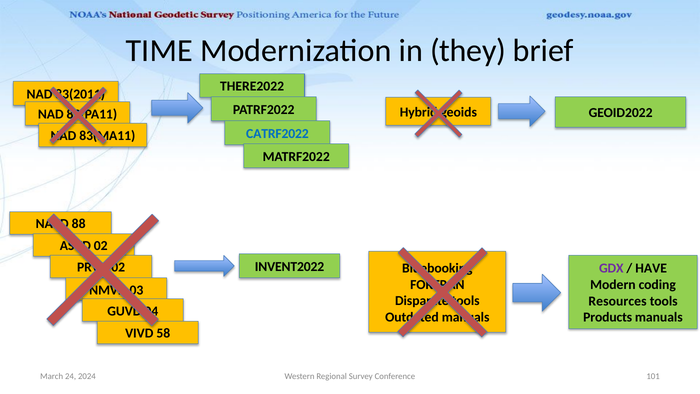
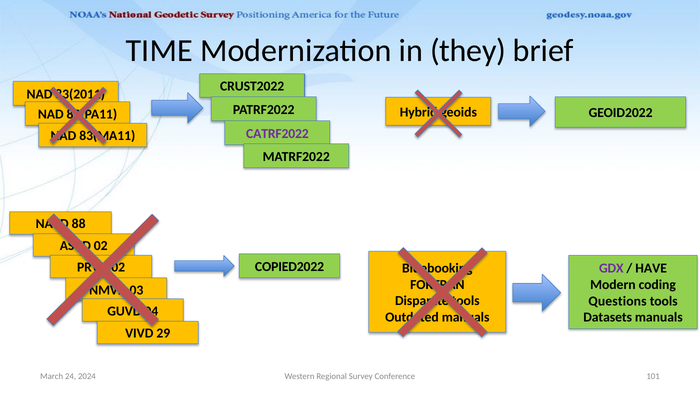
THERE2022: THERE2022 -> CRUST2022 (252, 86)
CATRF2022 colour: blue -> purple (277, 133)
INVENT2022: INVENT2022 -> COPIED2022 (290, 267)
Resources: Resources -> Questions (617, 301)
Products: Products -> Datasets (608, 317)
58: 58 -> 29 (163, 333)
